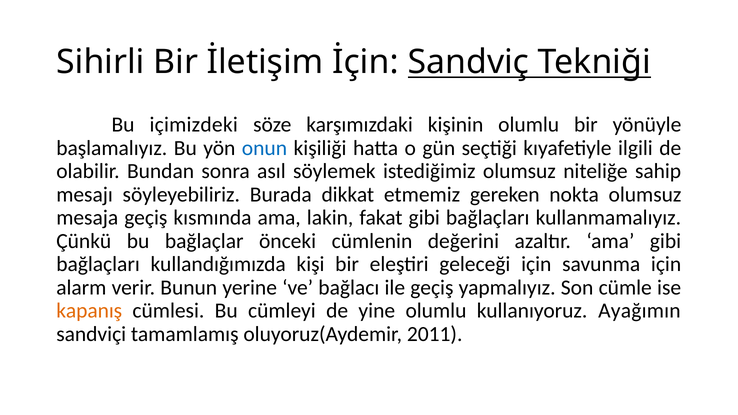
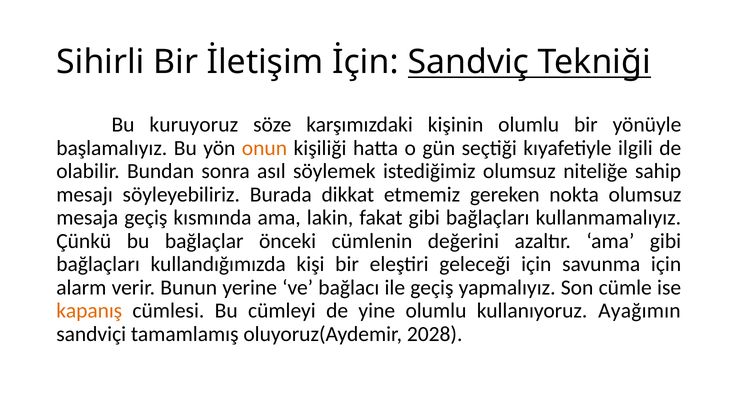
içimizdeki: içimizdeki -> kuruyoruz (194, 125)
onun colour: blue -> orange (264, 148)
2011: 2011 -> 2028 (435, 334)
